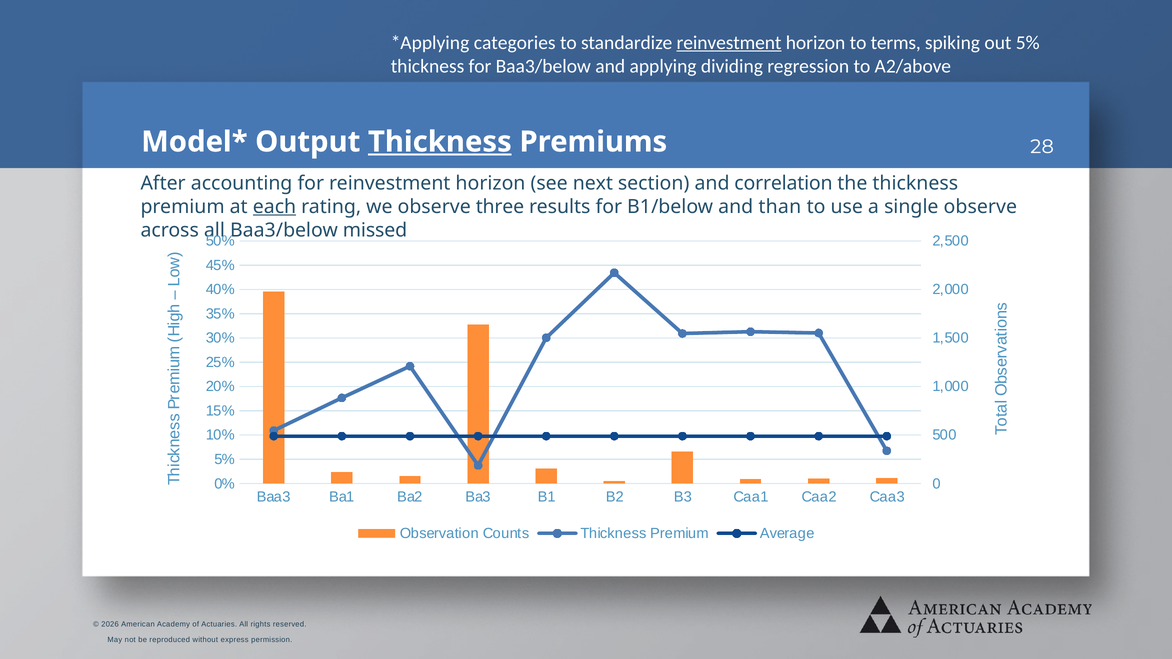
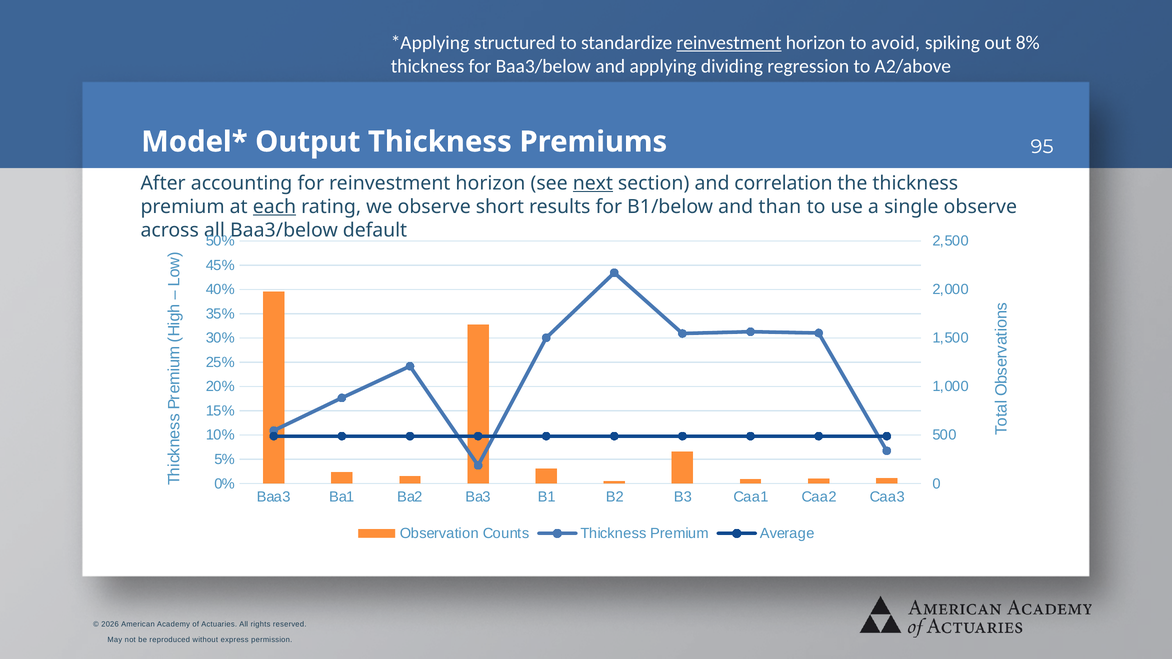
categories: categories -> structured (515, 43)
terms: terms -> avoid (896, 43)
out 5%: 5% -> 8% (1028, 43)
Thickness underline: present -> none (440, 142)
28: 28 -> 95 (1042, 147)
next underline: none -> present (593, 183)
three: three -> short (500, 207)
missed: missed -> default (375, 230)
